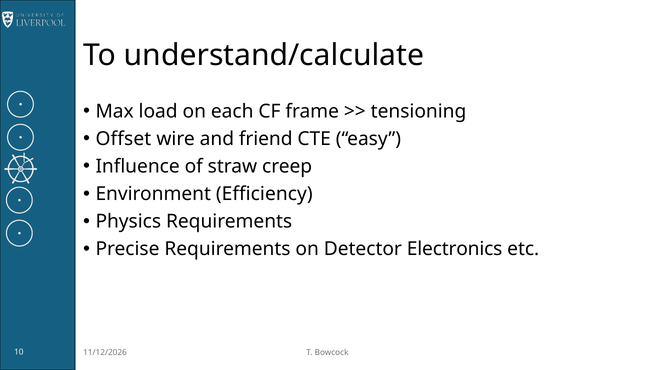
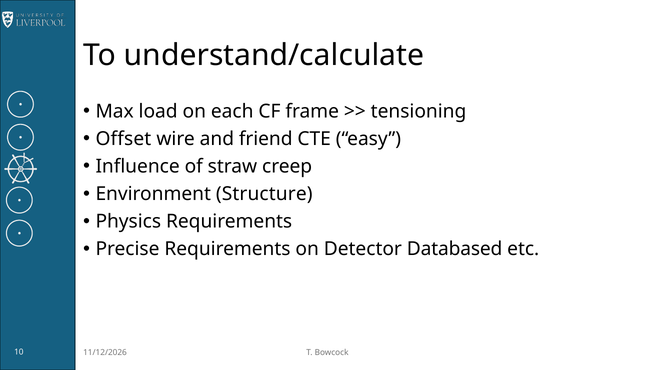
Efficiency: Efficiency -> Structure (264, 194)
Electronics: Electronics -> Databased (455, 249)
